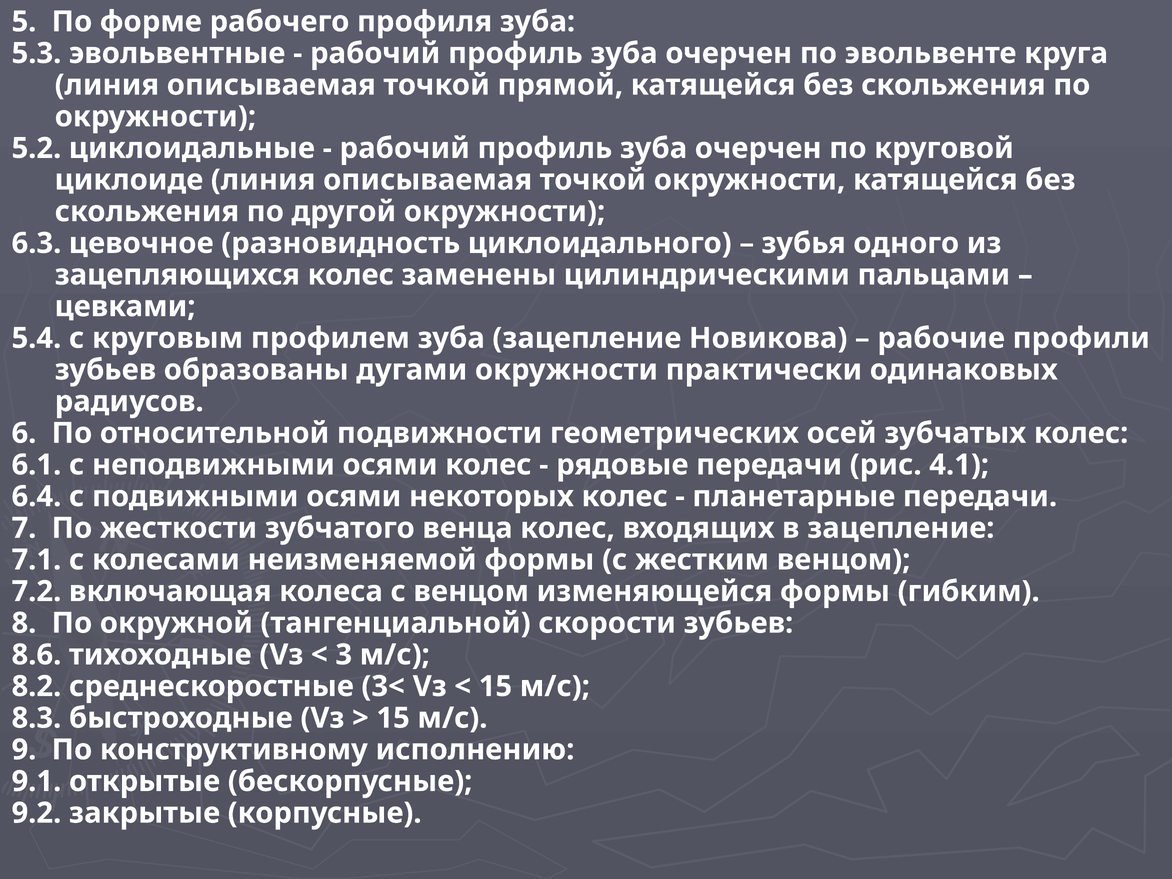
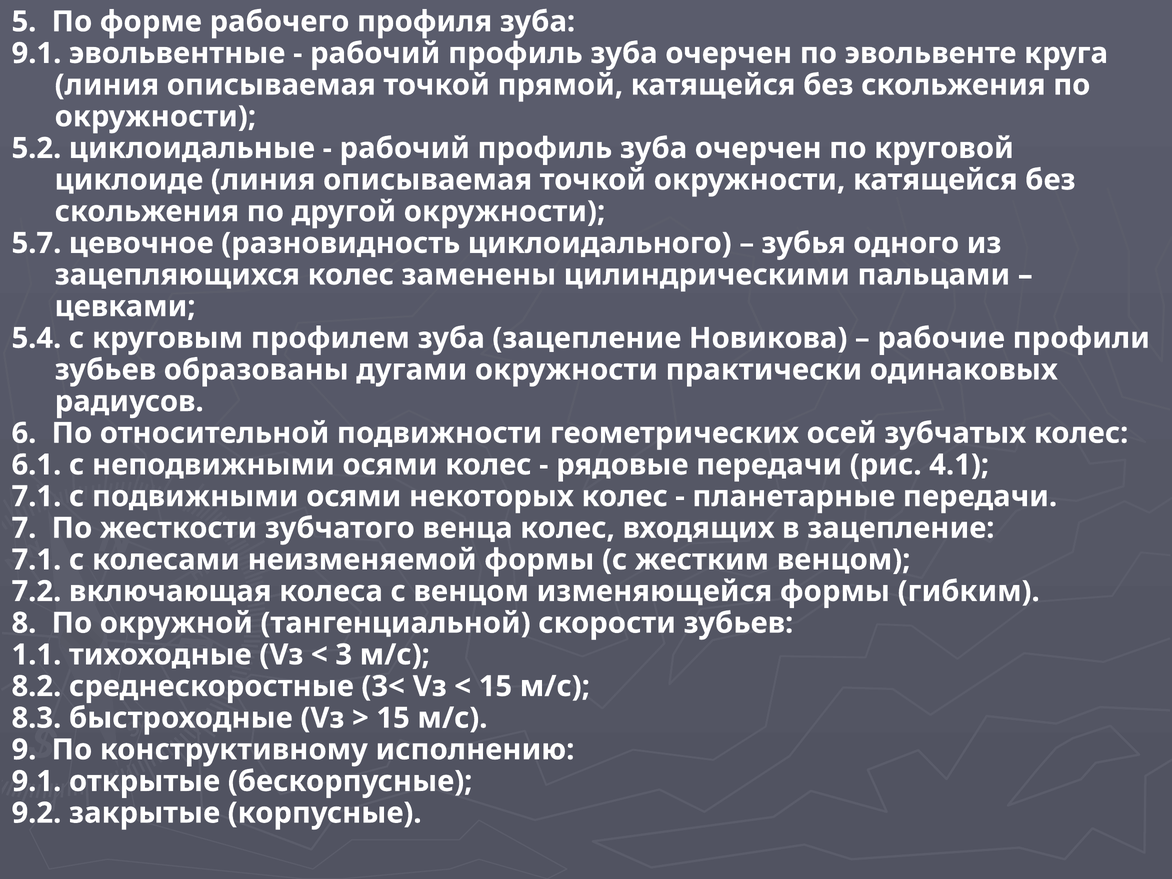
5.3: 5.3 -> 9.1 (36, 53)
6.3: 6.3 -> 5.7 (36, 243)
6.4: 6.4 -> 7.1 (36, 496)
8.6: 8.6 -> 1.1 (36, 655)
